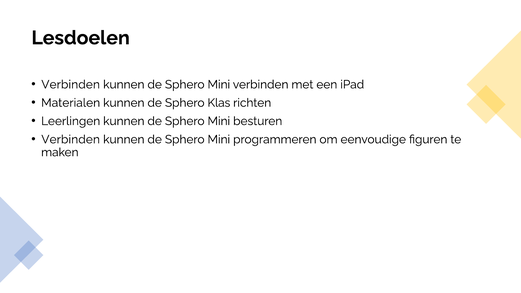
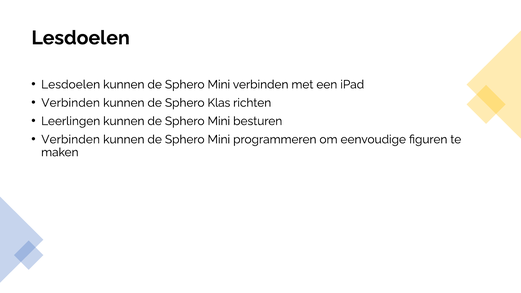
Verbinden: Verbinden -> Lesdoelen (71, 85)
Materialen: Materialen -> Verbinden (71, 103)
